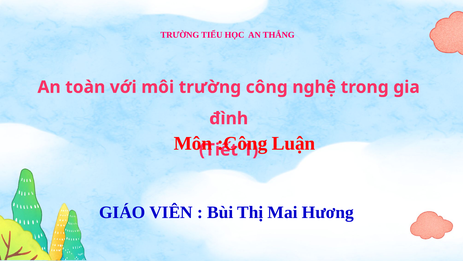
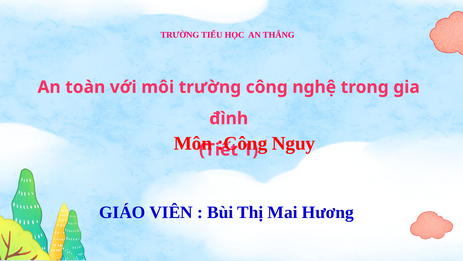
Luận: Luận -> Nguy (294, 143)
